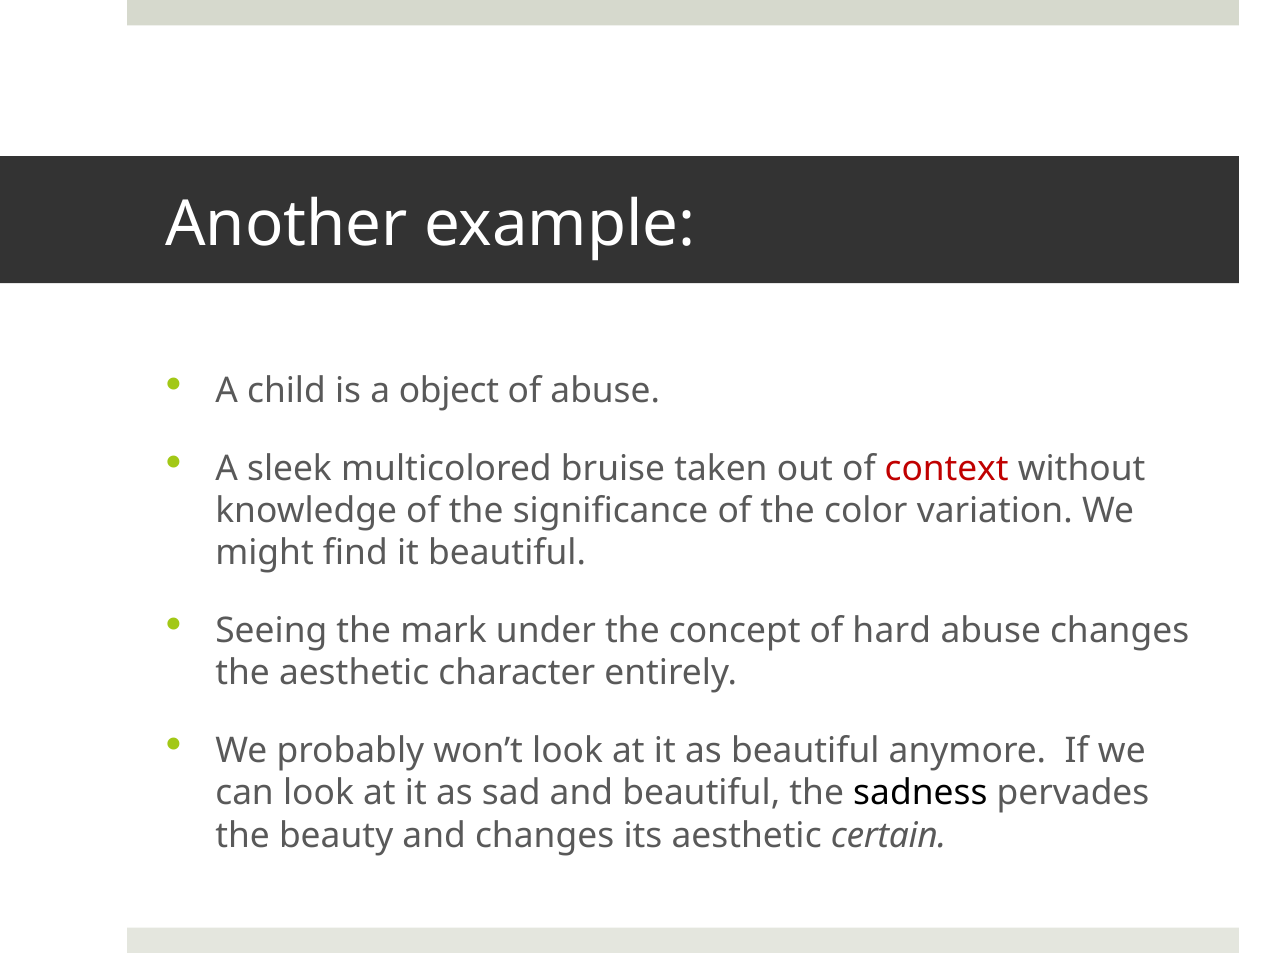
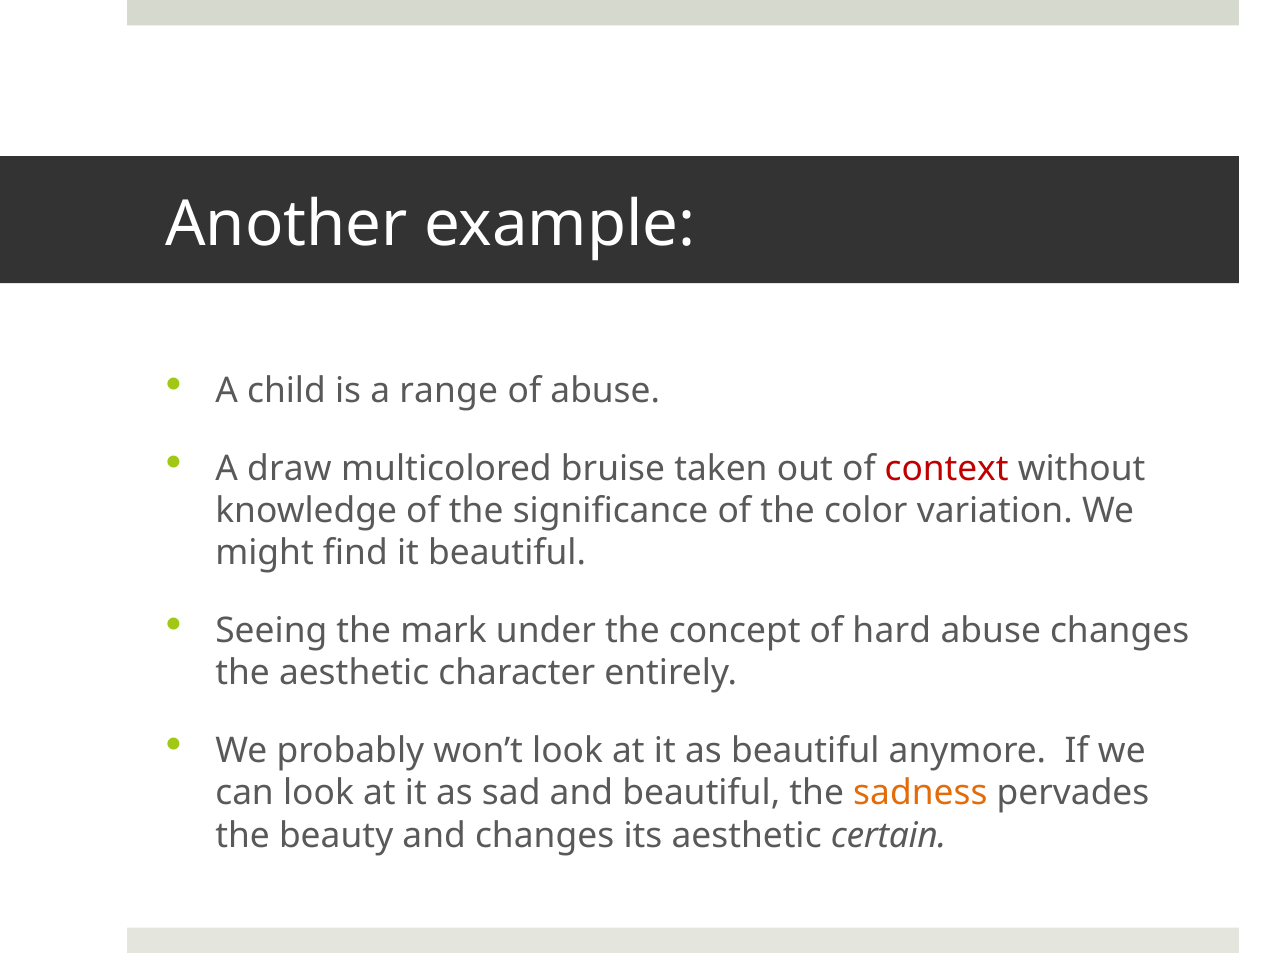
object: object -> range (449, 391)
sleek: sleek -> draw (289, 469)
sadness colour: black -> orange (920, 793)
